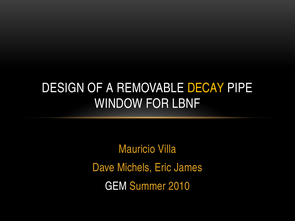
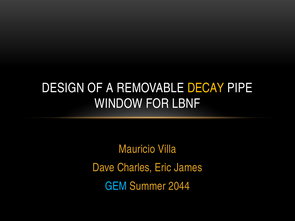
Michels: Michels -> Charles (135, 168)
GEM colour: white -> light blue (116, 186)
2010: 2010 -> 2044 (179, 186)
